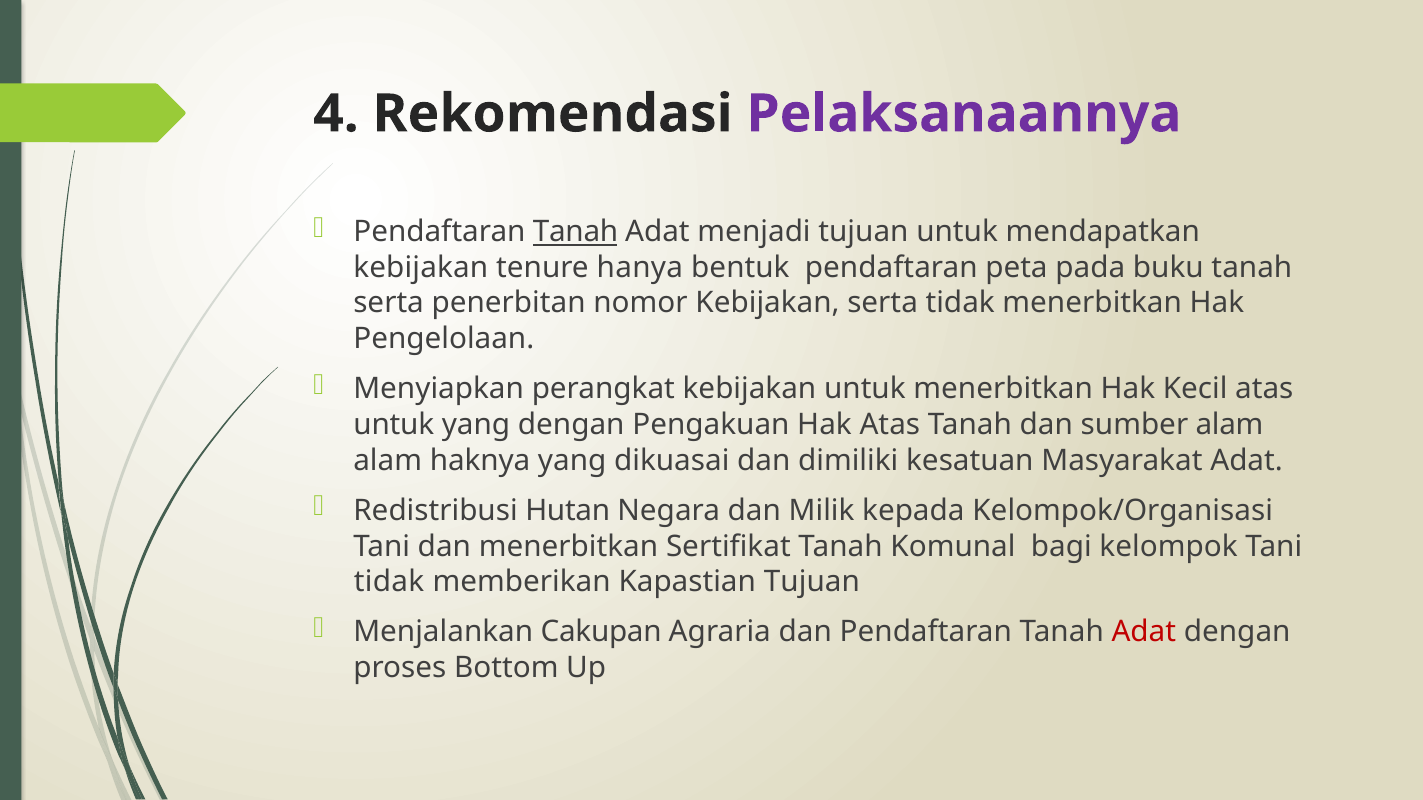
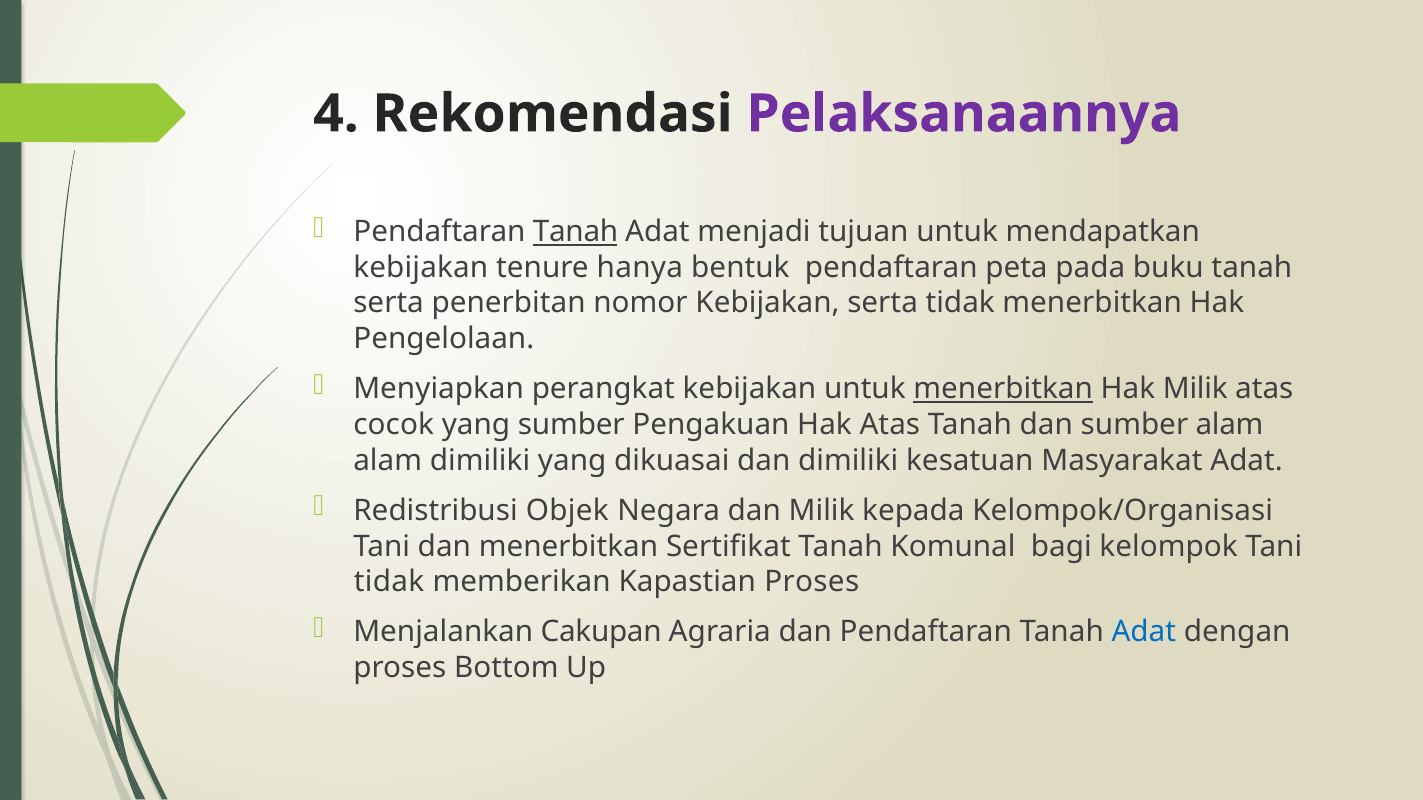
menerbitkan underline: none -> present (1003, 389)
Hak Kecil: Kecil -> Milik (1195, 389)
untuk: untuk -> cocok (394, 425)
yang dengan: dengan -> sumber (571, 425)
alam haknya: haknya -> dimiliki (480, 461)
Hutan: Hutan -> Objek (567, 511)
Kapastian Tujuan: Tujuan -> Proses (812, 582)
Adat colour: red -> blue (1144, 633)
